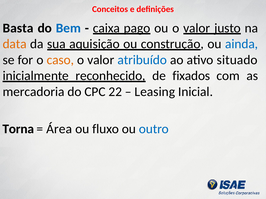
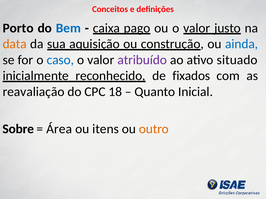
Basta: Basta -> Porto (18, 28)
caso colour: orange -> blue (60, 60)
atribuído colour: blue -> purple (142, 60)
mercadoria: mercadoria -> reavaliação (34, 92)
22: 22 -> 18 (115, 92)
Leasing: Leasing -> Quanto (155, 92)
Torna: Torna -> Sobre (18, 129)
fluxo: fluxo -> itens (106, 129)
outro colour: blue -> orange (154, 129)
